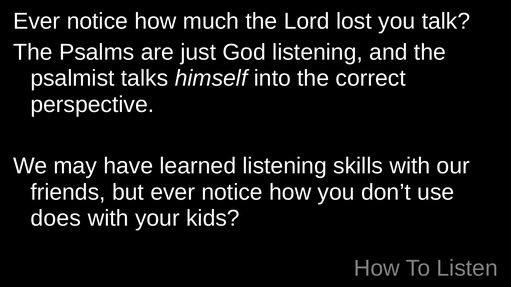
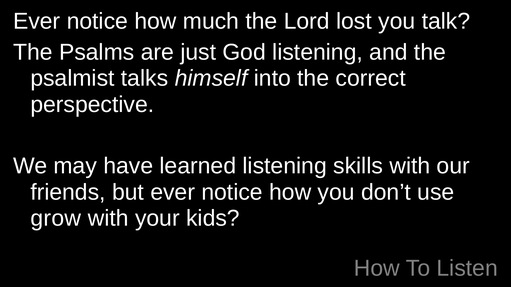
does: does -> grow (56, 219)
